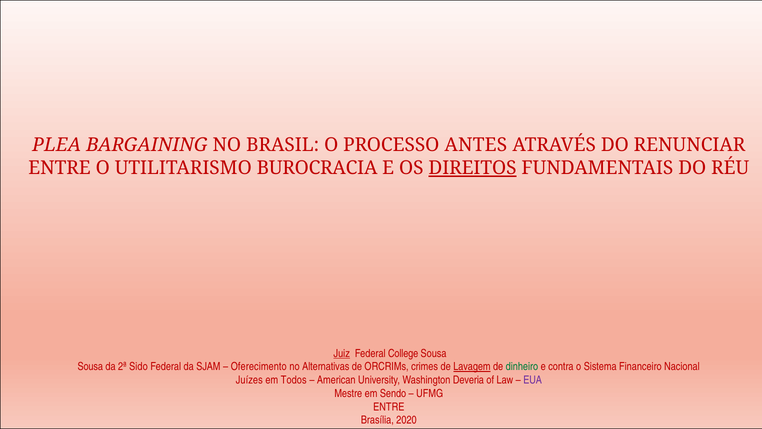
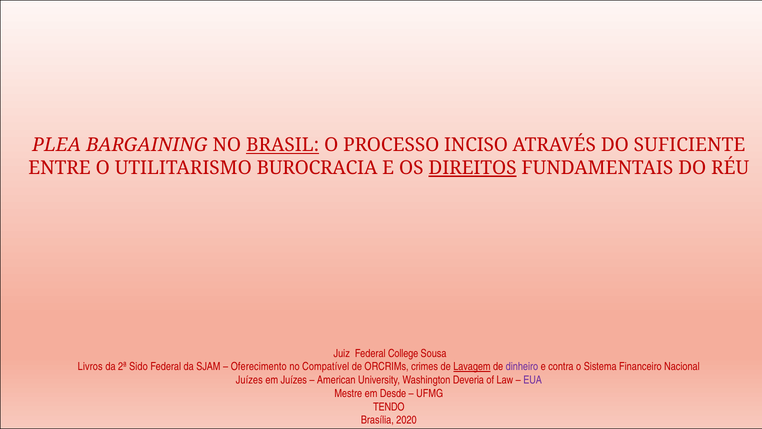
BRASIL underline: none -> present (283, 145)
ANTES: ANTES -> INCISO (476, 145)
RENUNCIAR: RENUNCIAR -> SUFICIENTE (690, 145)
Juiz underline: present -> none (342, 353)
Sousa: Sousa -> Livros (90, 366)
Alternativas: Alternativas -> Compatível (326, 366)
dinheiro colour: green -> purple (522, 366)
em Todos: Todos -> Juízes (294, 380)
Sendo: Sendo -> Desde (393, 393)
ENTRE: ENTRE -> TENDO (389, 406)
